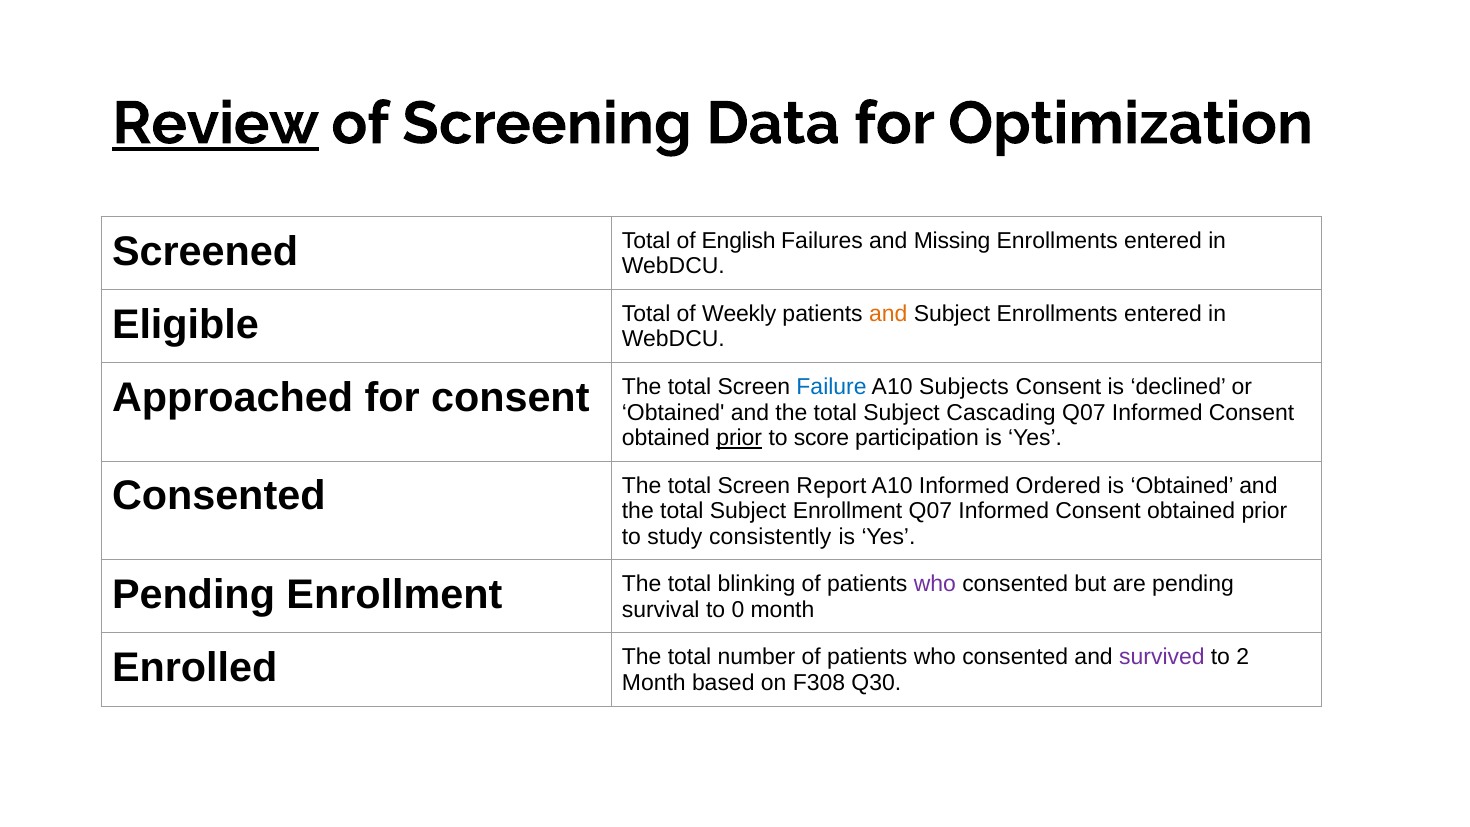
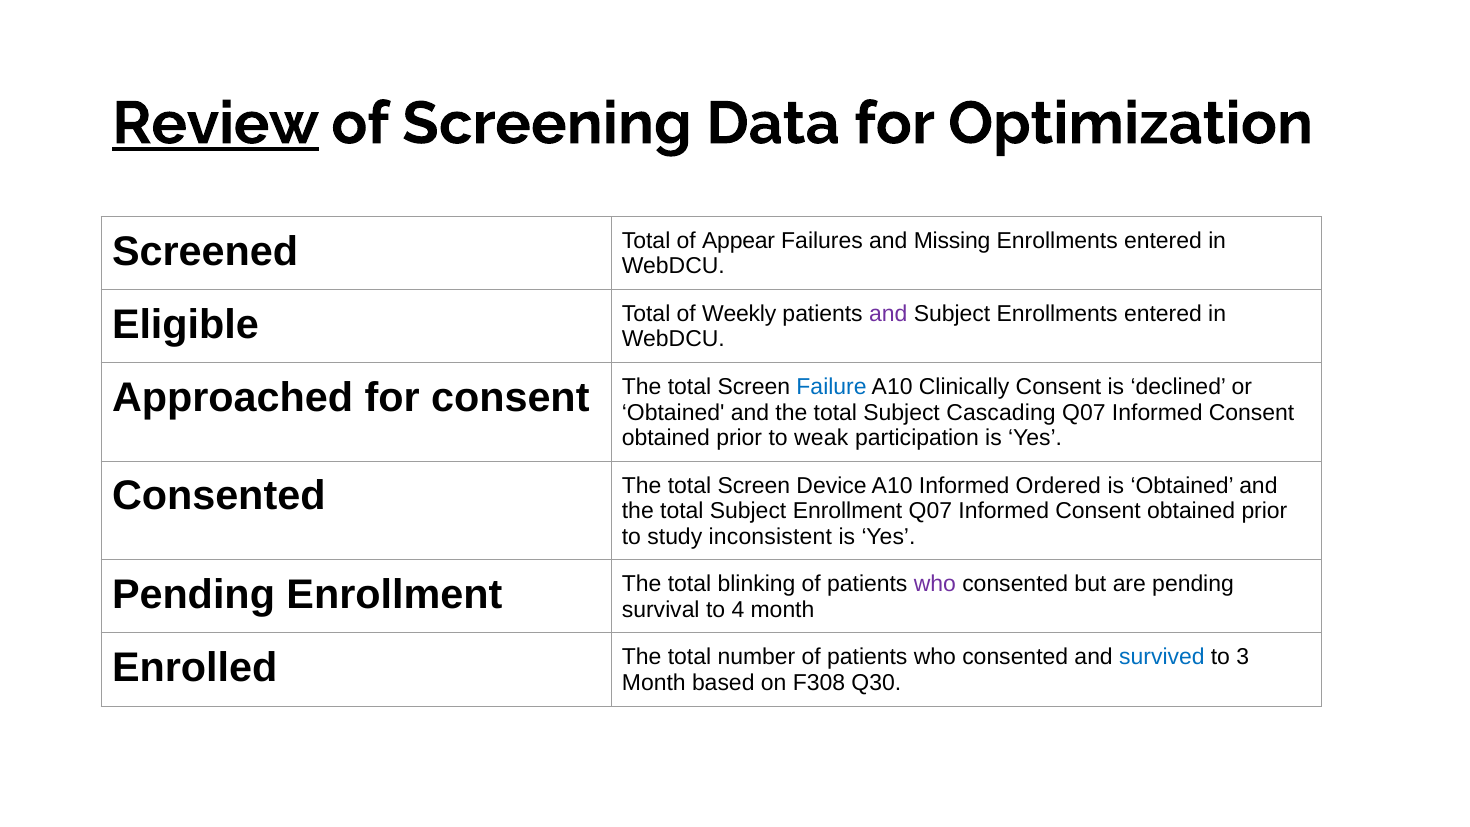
English: English -> Appear (739, 241)
and colour: orange -> purple (888, 314)
Subjects: Subjects -> Clinically (964, 387)
prior underline: present -> none (739, 438)
score: score -> weak (821, 438)
Report: Report -> Device (832, 485)
consistently: consistently -> inconsistent (770, 536)
0: 0 -> 4 (738, 610)
survived colour: purple -> blue (1162, 657)
2: 2 -> 3 (1243, 657)
